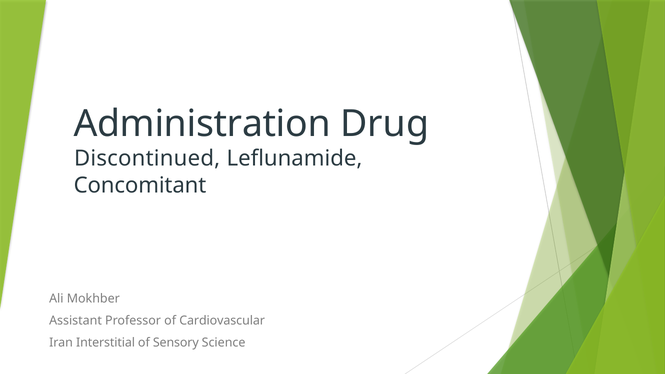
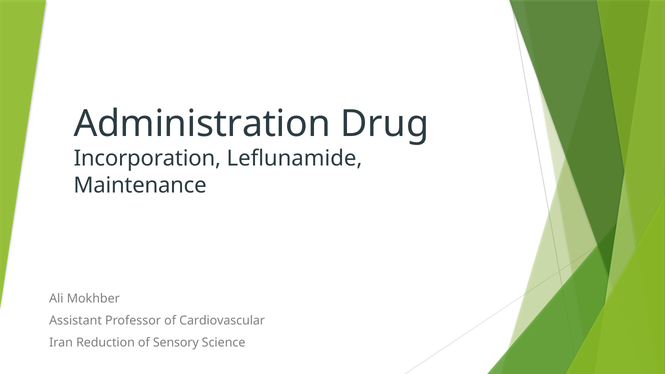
Discontinued: Discontinued -> Incorporation (147, 159)
Concomitant: Concomitant -> Maintenance (140, 185)
Interstitial: Interstitial -> Reduction (106, 343)
